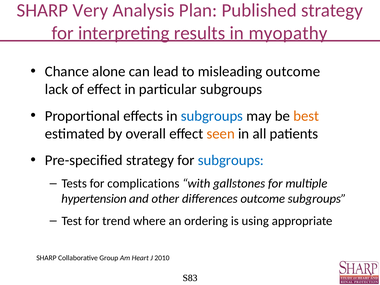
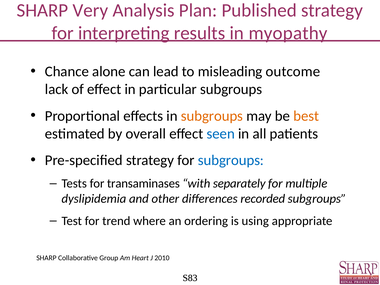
subgroups colour: blue -> orange (212, 116)
seen colour: orange -> blue (221, 134)
complications: complications -> transaminases (143, 184)
gallstones: gallstones -> separately (239, 184)
hypertension: hypertension -> dyslipidemia (94, 199)
differences outcome: outcome -> recorded (263, 199)
